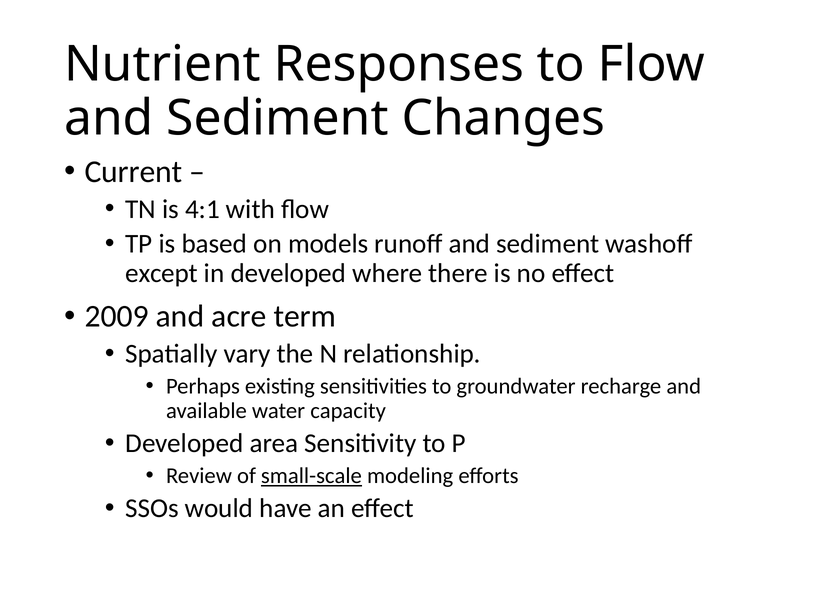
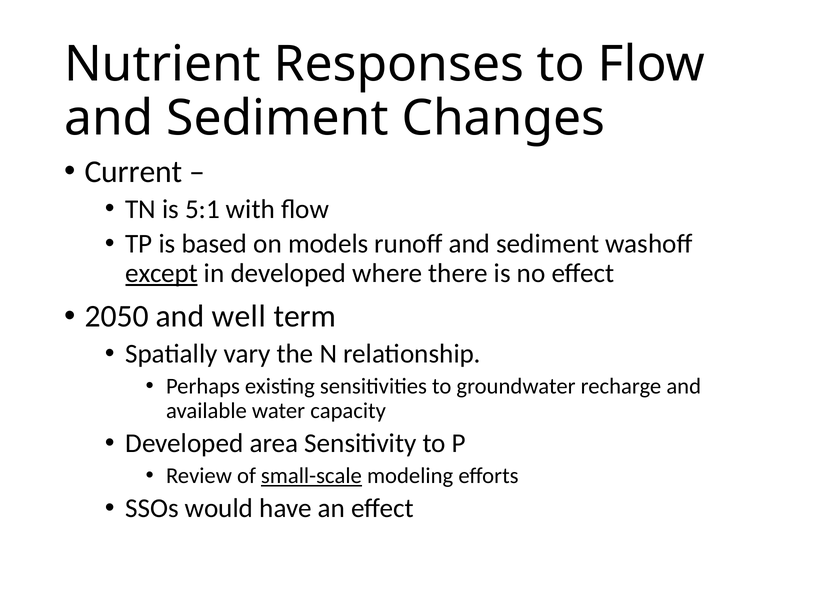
4:1: 4:1 -> 5:1 (202, 209)
except underline: none -> present (162, 273)
2009: 2009 -> 2050 (117, 317)
acre: acre -> well (239, 317)
